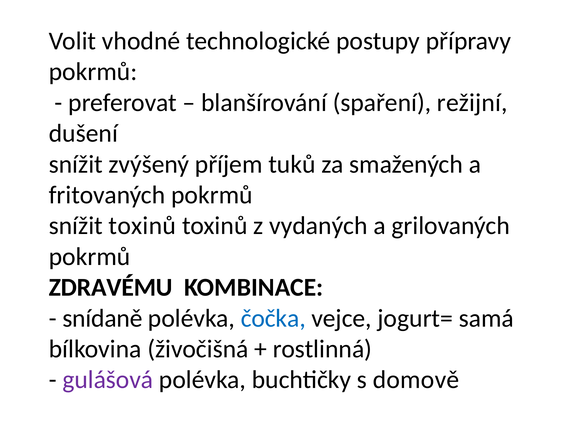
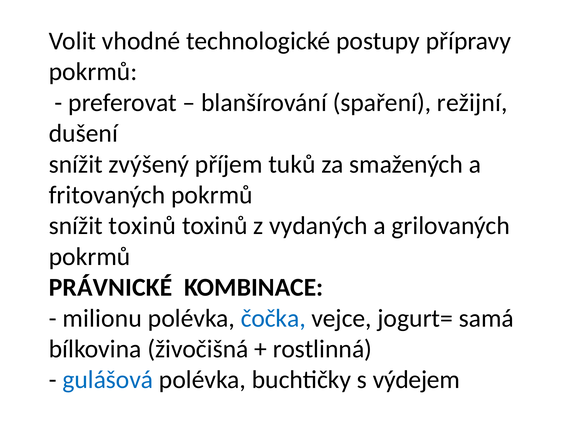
ZDRAVÉMU: ZDRAVÉMU -> PRÁVNICKÉ (111, 287)
snídaně: snídaně -> milionu (102, 318)
gulášová colour: purple -> blue (108, 380)
domově: domově -> výdejem (416, 380)
